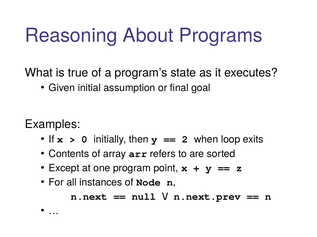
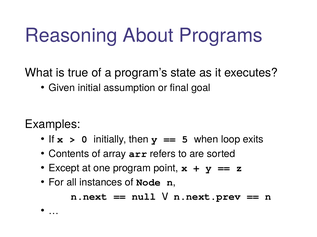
2: 2 -> 5 (185, 140)
